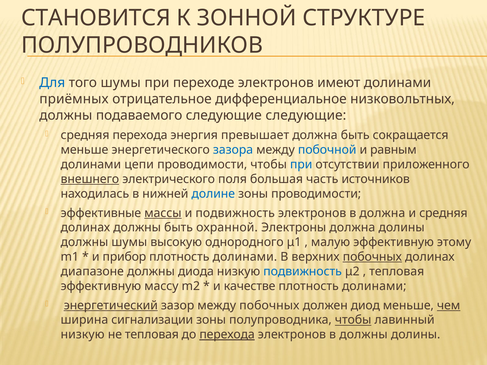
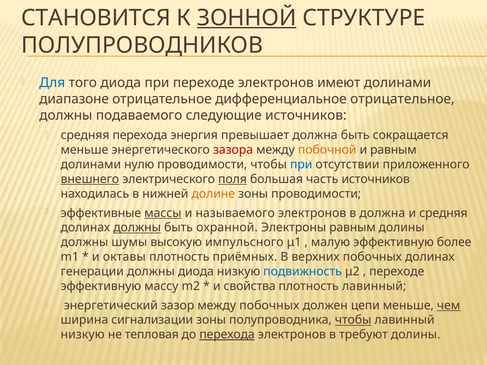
ЗОННОЙ underline: none -> present (247, 18)
того шумы: шумы -> диода (121, 83)
приёмных: приёмных -> диапазоне (74, 99)
дифференциальное низковольтных: низковольтных -> отрицательное (402, 99)
следующие следующие: следующие -> источников (306, 115)
зазора colour: blue -> red (233, 150)
побочной colour: blue -> orange (327, 150)
цепи: цепи -> нулю (139, 165)
поля underline: none -> present (233, 179)
долине colour: blue -> orange (213, 194)
и подвижность: подвижность -> называемого (235, 213)
должны underline: none -> present (137, 228)
Электроны должна: должна -> равным (352, 228)
однородного: однородного -> импульсного (244, 242)
этому: этому -> более (454, 242)
прибор: прибор -> октавы (124, 257)
долинами: долинами -> приёмных (245, 257)
побочных underline: present -> none (372, 257)
диапазоне: диапазоне -> генерации (92, 272)
тепловая: тепловая -> переходе (397, 272)
качестве: качестве -> свойства (250, 286)
долинами: долинами -> лавинный (374, 286)
энергетический underline: present -> none (111, 306)
диод: диод -> цепи (365, 306)
в должны: должны -> требуют (363, 335)
